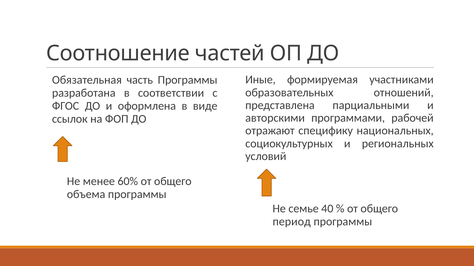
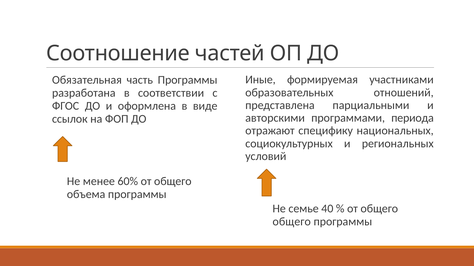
рабочей: рабочей -> периода (413, 118)
период: период -> общего (292, 222)
